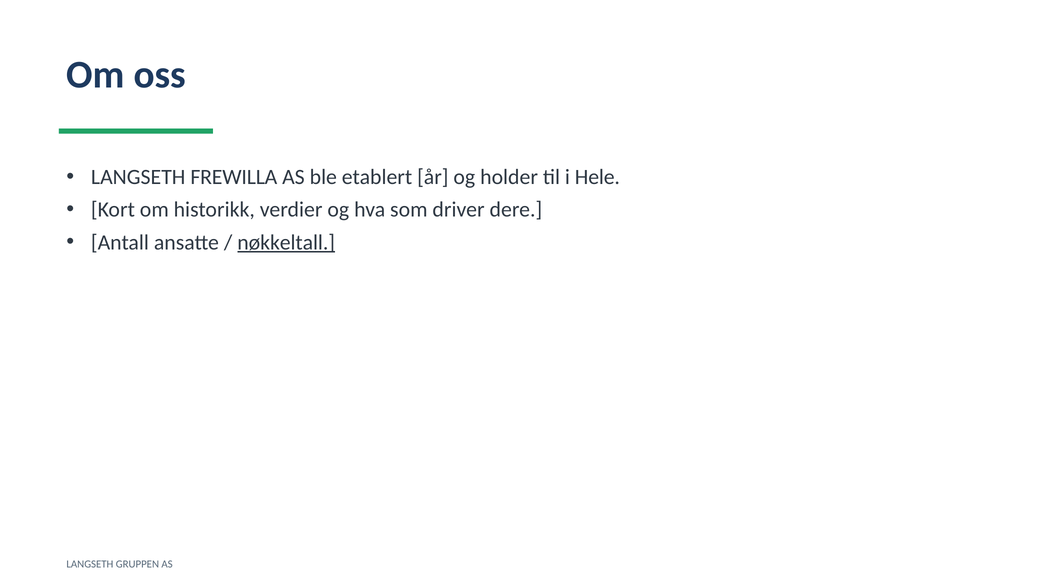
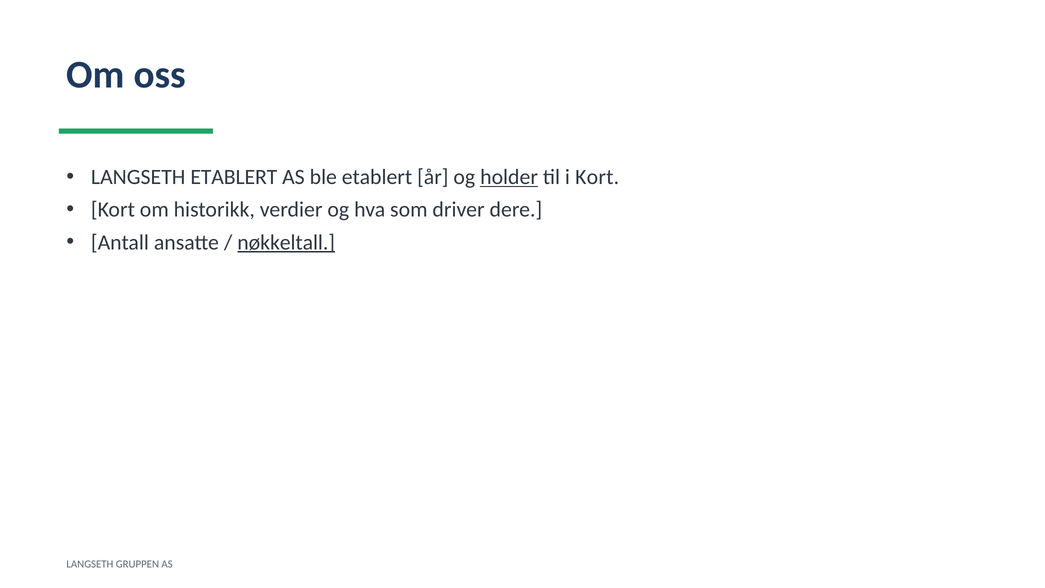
LANGSETH FREWILLA: FREWILLA -> ETABLERT (234, 177)
holder underline: none -> present (509, 177)
i Hele: Hele -> Kort (597, 177)
